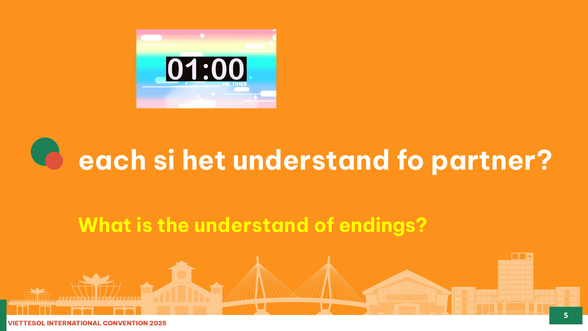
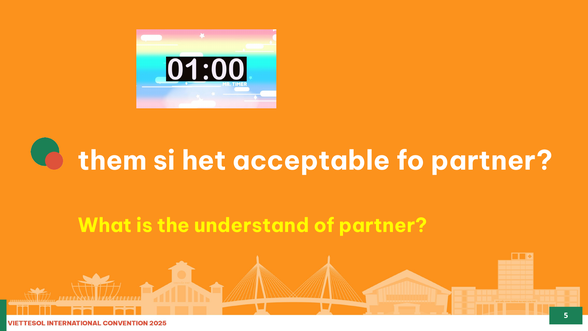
each: each -> them (112, 161)
het understand: understand -> acceptable (311, 161)
of endings: endings -> partner (383, 226)
